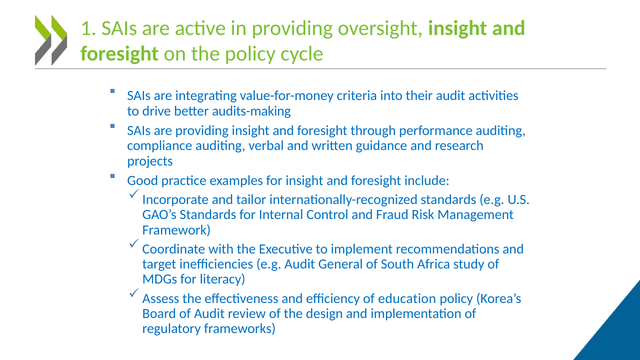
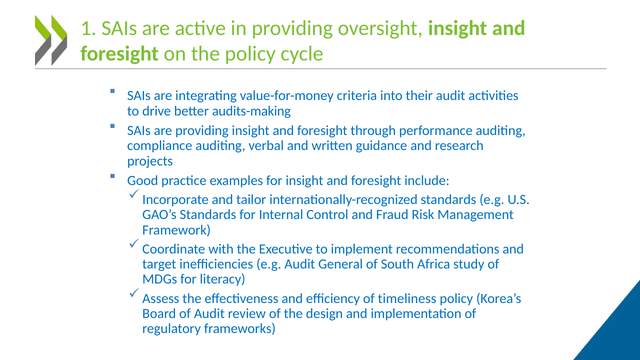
education: education -> timeliness (407, 299)
